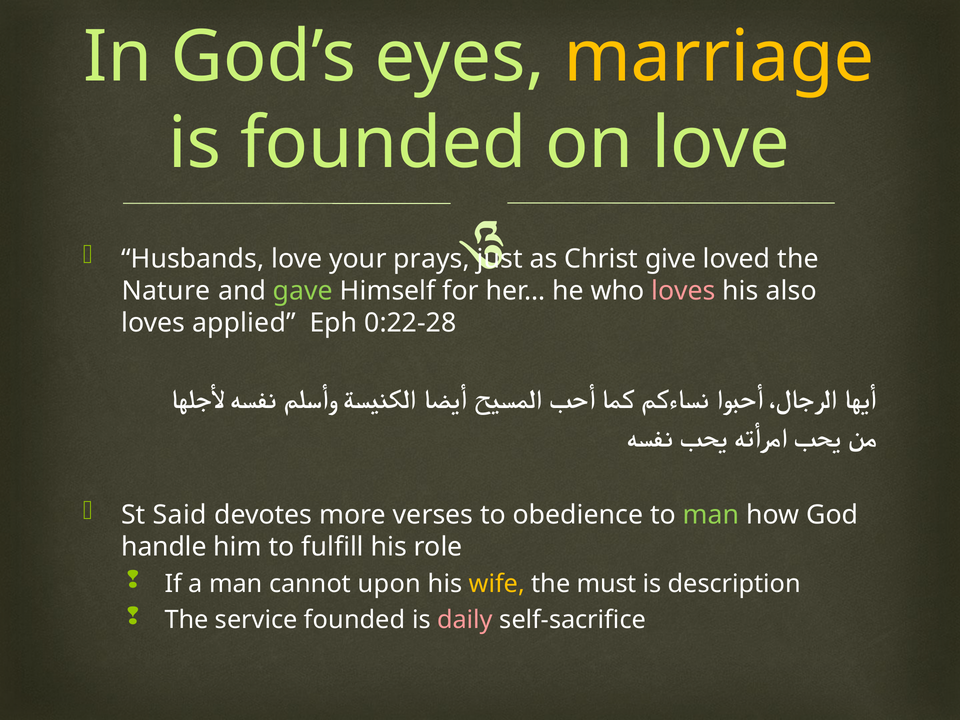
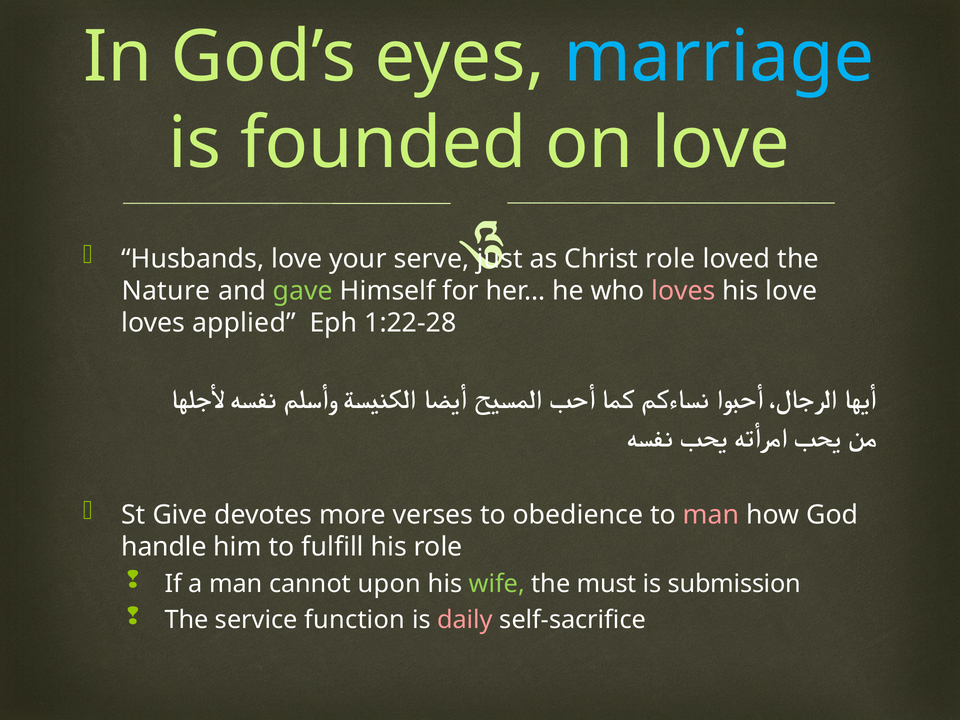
marriage colour: yellow -> light blue (719, 57)
prays: prays -> serve (432, 259)
Christ give: give -> role (670, 259)
his also: also -> love (791, 291)
0:22-28: 0:22-28 -> 1:22-28 (410, 323)
Said: Said -> Give (180, 515)
man colour: light green -> pink (711, 515)
wife colour: yellow -> light green (497, 584)
description: description -> submission (734, 584)
service founded: founded -> function (355, 620)
